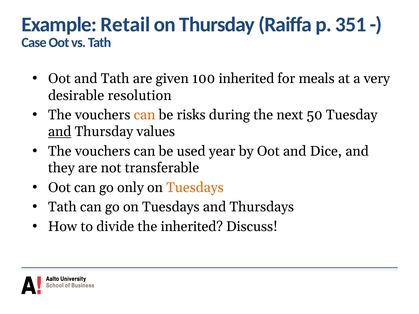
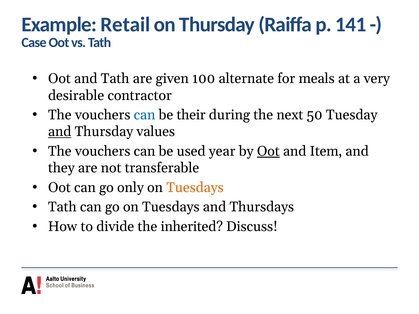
351: 351 -> 141 (351, 25)
100 inherited: inherited -> alternate (246, 79)
resolution: resolution -> contractor (140, 95)
can colour: orange -> blue (145, 115)
risks: risks -> their (191, 115)
Oot underline: none -> present (268, 151)
Dice: Dice -> Item (326, 151)
